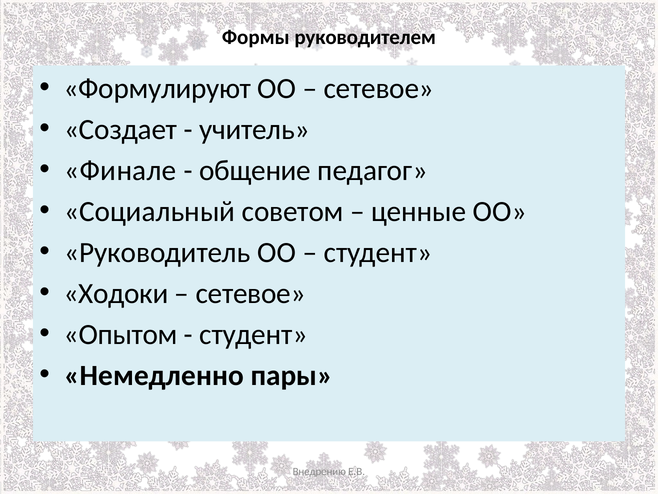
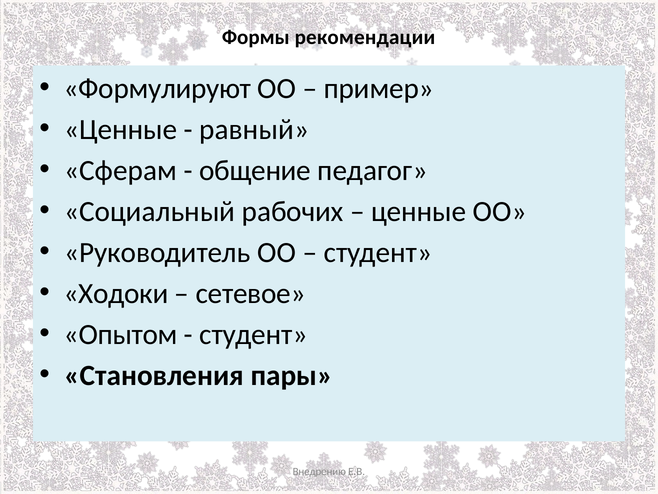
руководителем: руководителем -> рекомендации (365, 37)
сетевое: сетевое -> пример (379, 88)
Создает: Создает -> Ценные (121, 129)
учитель: учитель -> равный (254, 129)
Финале: Финале -> Сферам (121, 170)
советом: советом -> рабочих (293, 211)
Немедленно: Немедленно -> Становления (154, 375)
